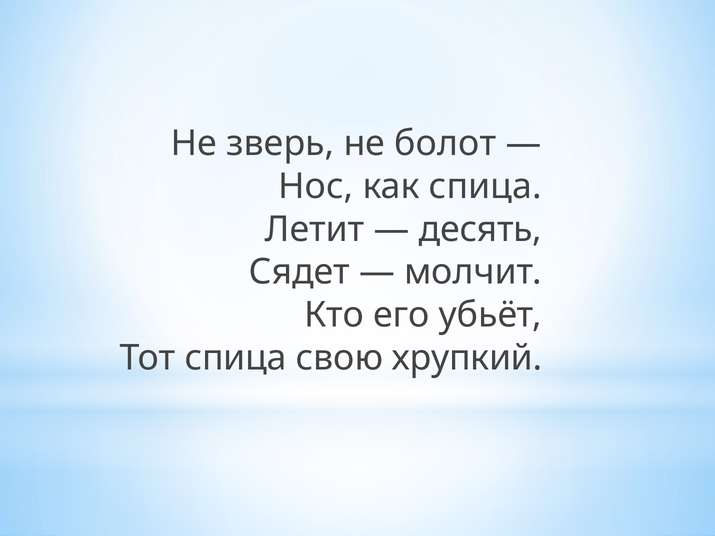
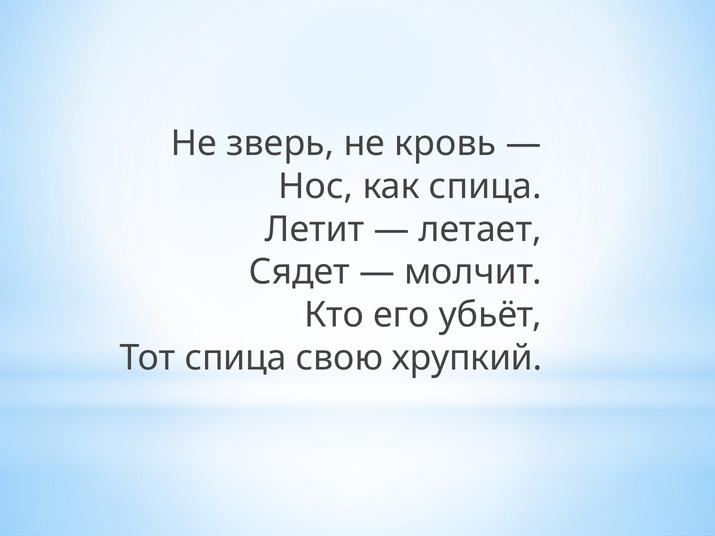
болот: болот -> кровь (445, 144)
десять: десять -> летает (480, 229)
